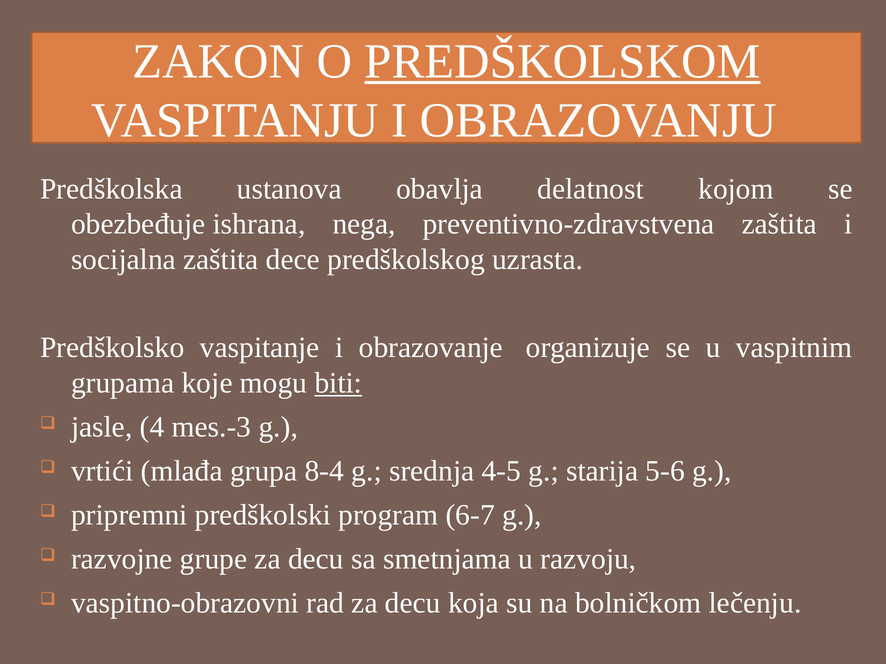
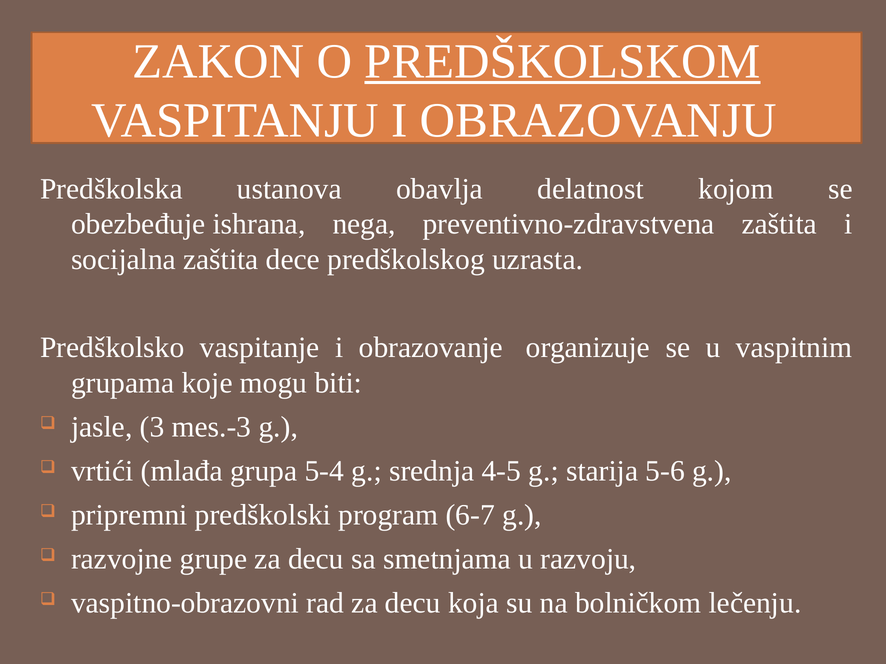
biti underline: present -> none (338, 383)
4: 4 -> 3 (152, 427)
8-4: 8-4 -> 5-4 (324, 471)
